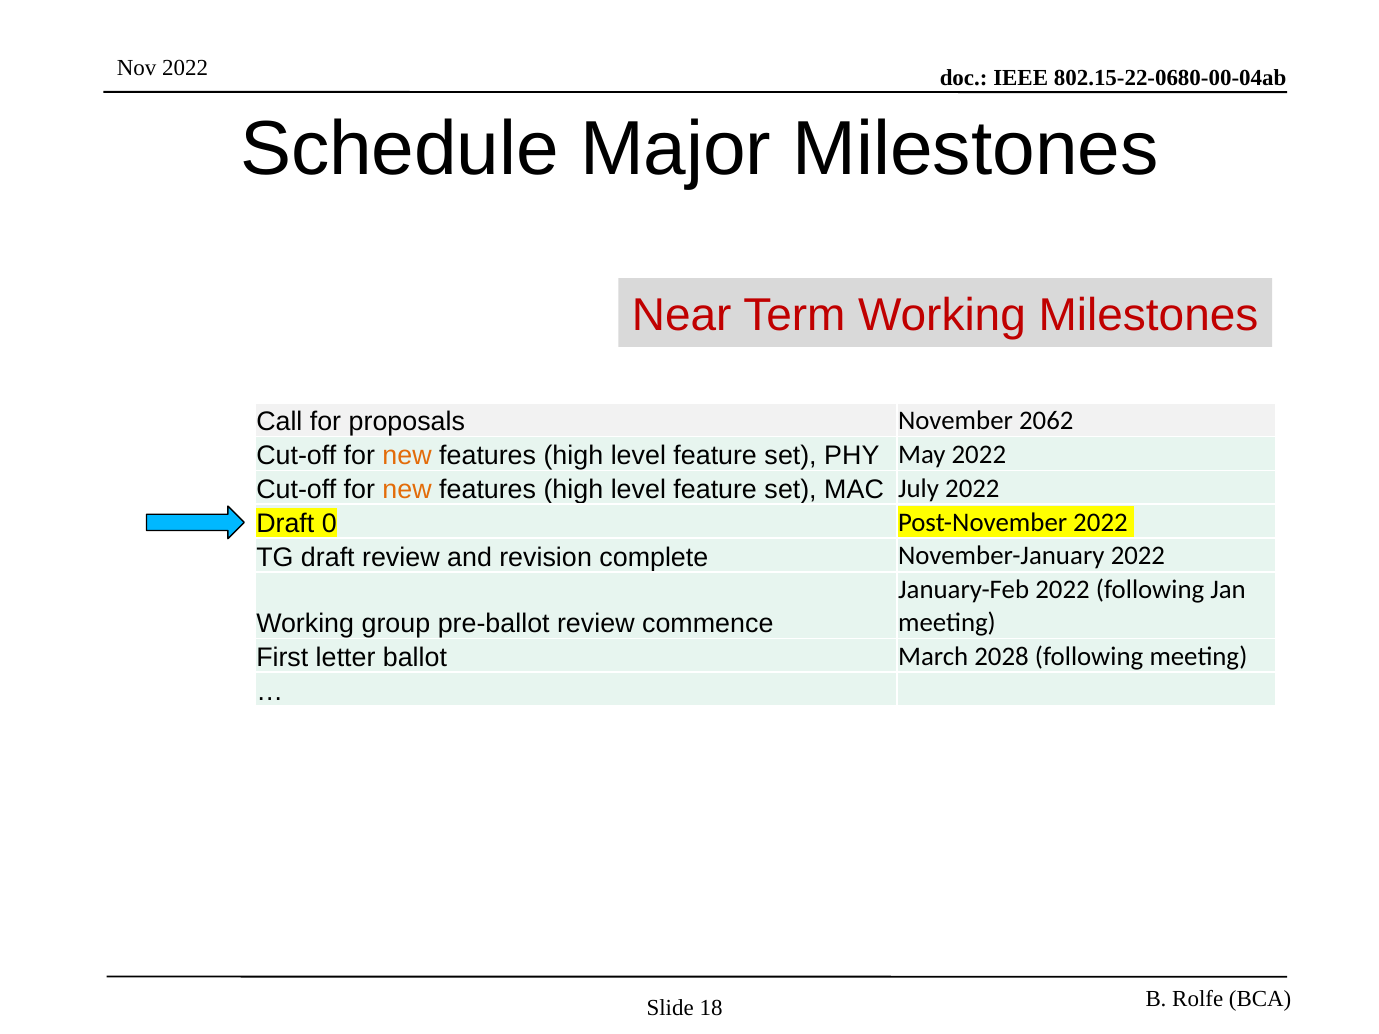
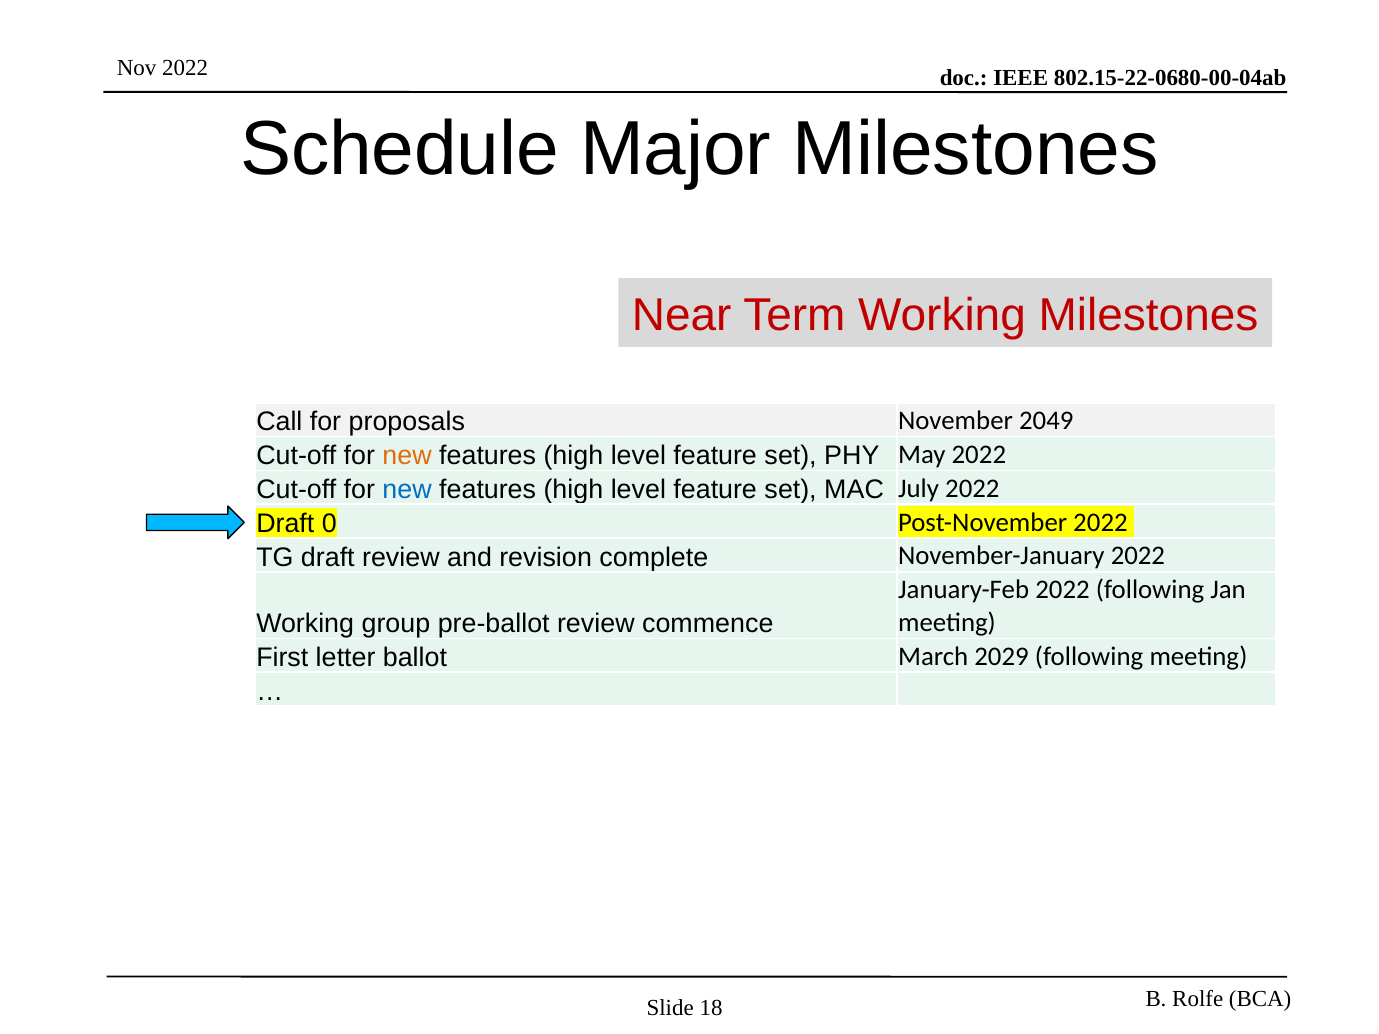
2062: 2062 -> 2049 (1046, 421)
new colour: orange -> blue (407, 490)
2028: 2028 -> 2029 (1002, 656)
